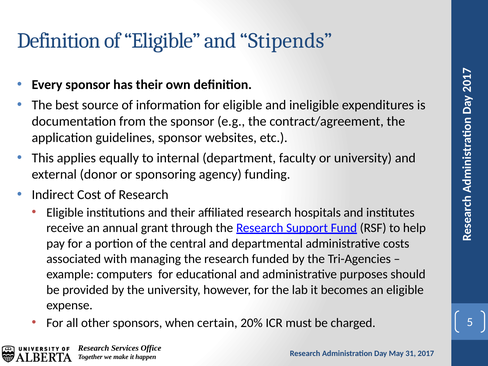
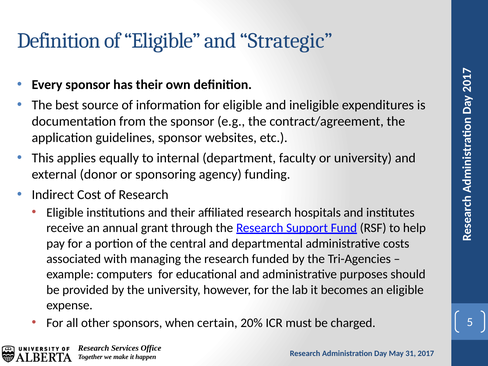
Stipends: Stipends -> Strategic (286, 41)
